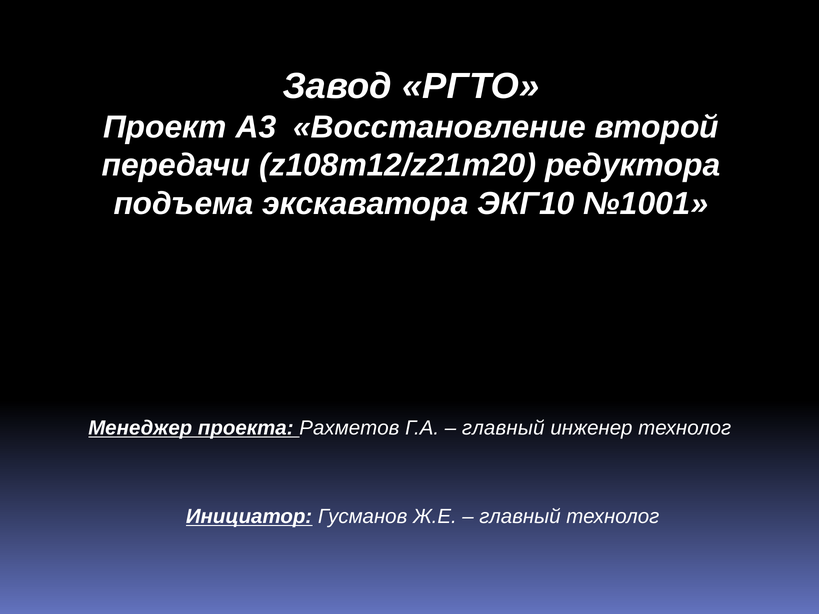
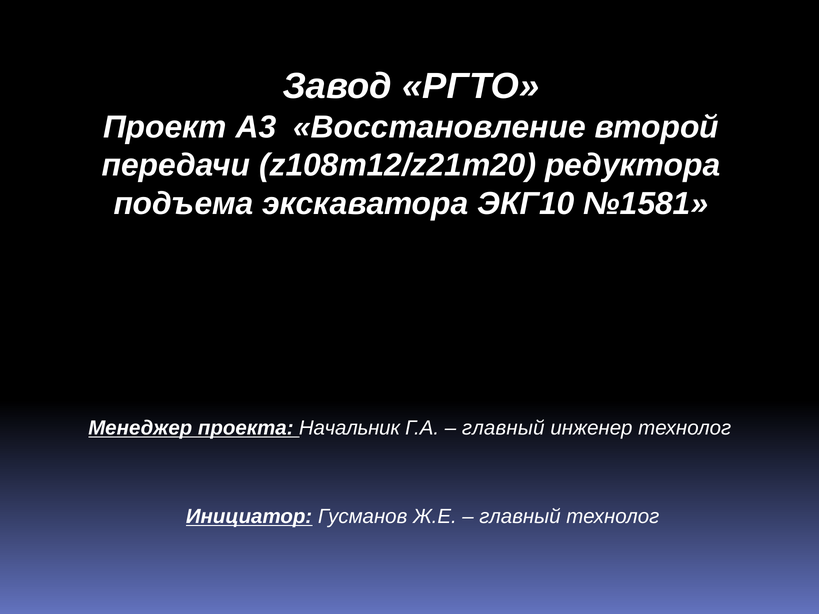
№1001: №1001 -> №1581 (646, 204)
Рахметов: Рахметов -> Начальник (349, 428)
